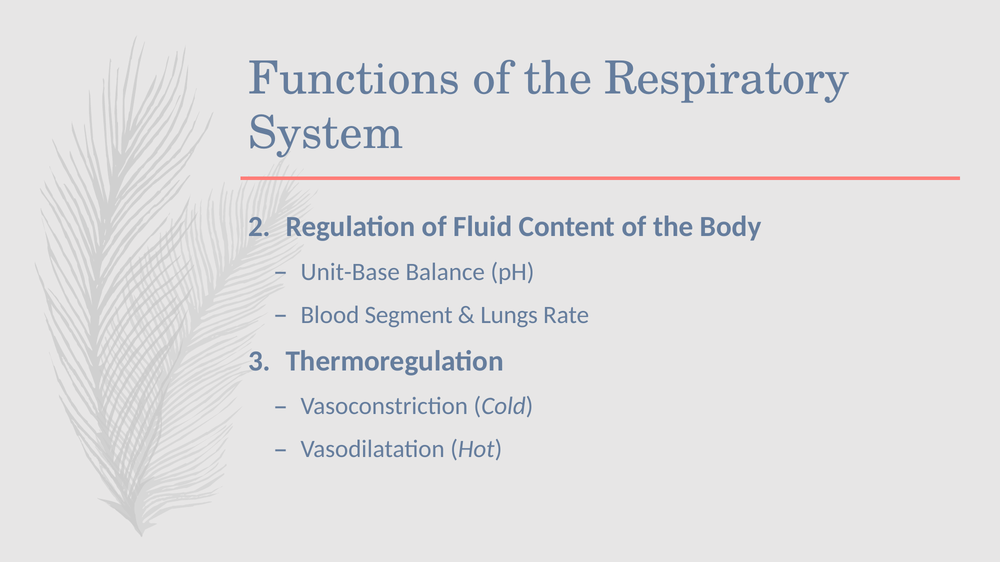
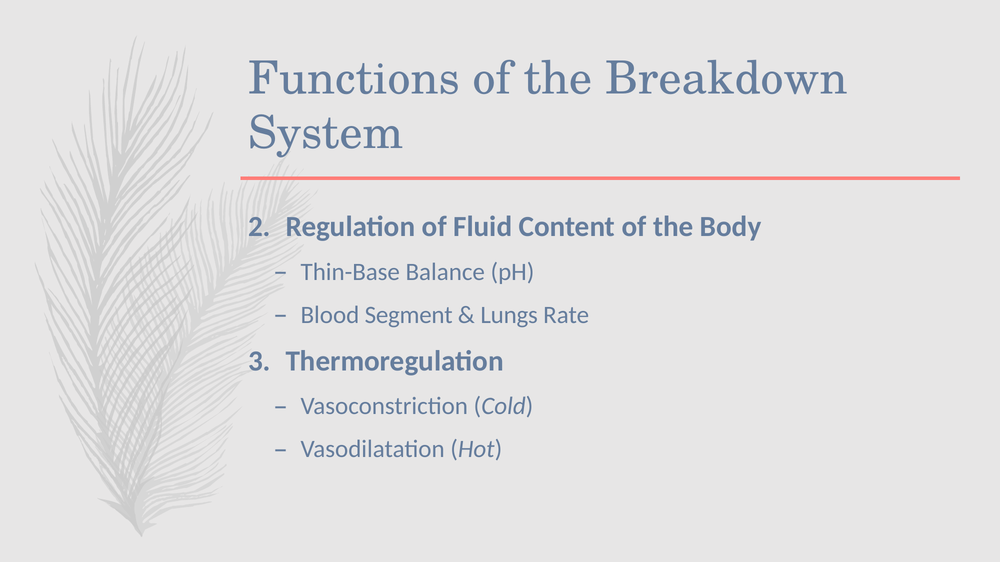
Respiratory: Respiratory -> Breakdown (726, 79)
Unit-Base: Unit-Base -> Thin-Base (350, 272)
